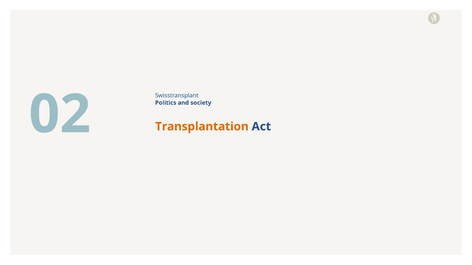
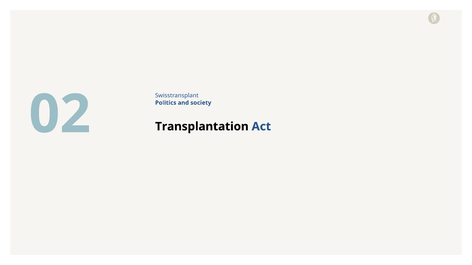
Transplantation colour: orange -> black (202, 127)
